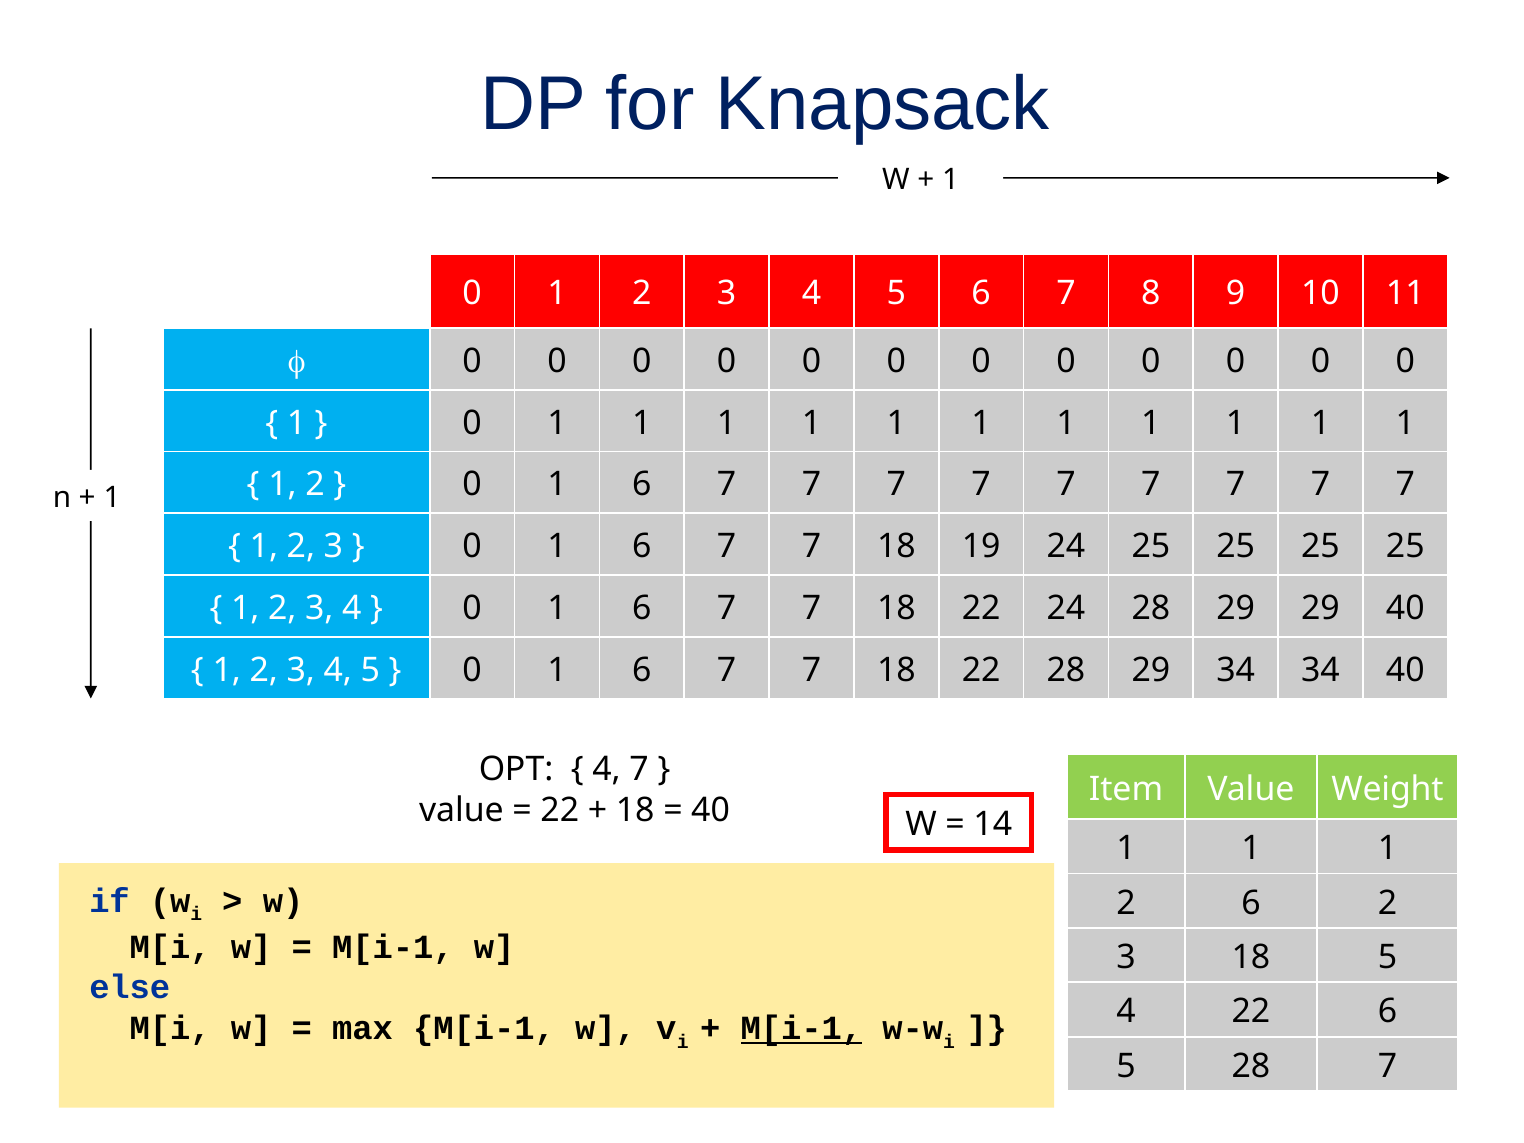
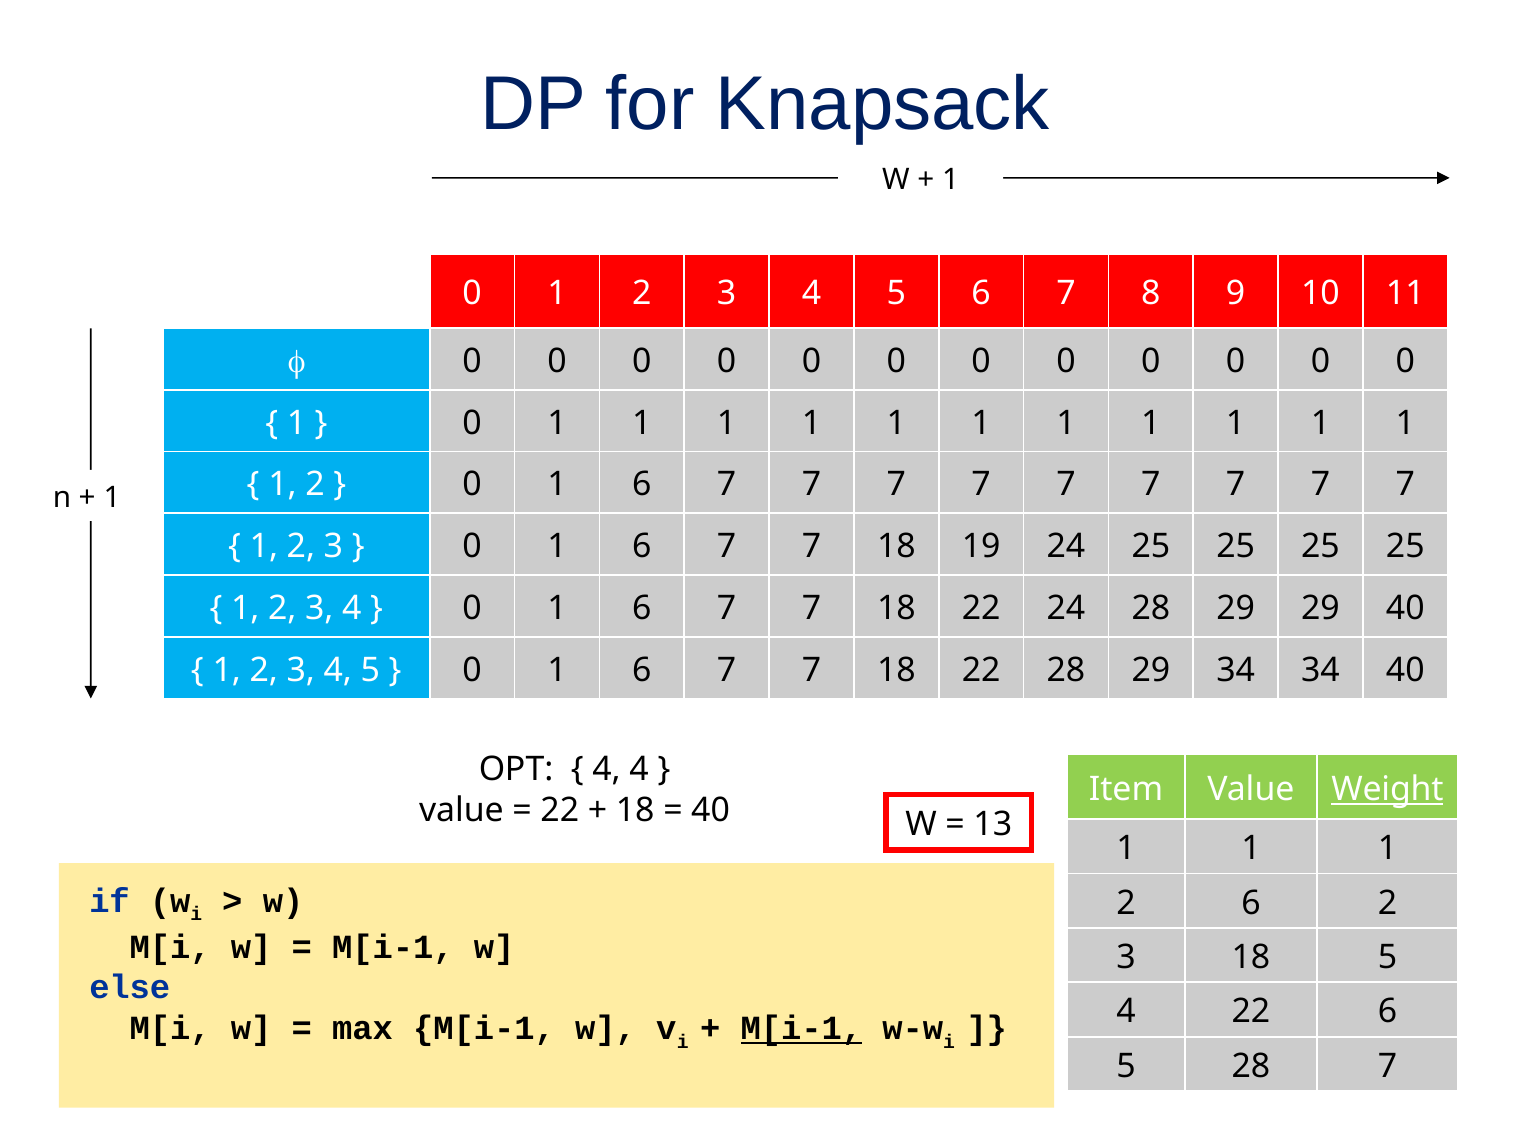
4 7: 7 -> 4 (639, 769)
Weight underline: none -> present (1387, 789)
14: 14 -> 13 (993, 825)
